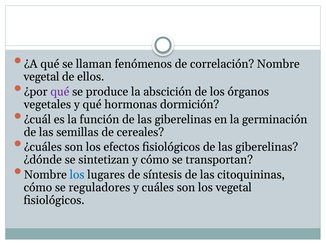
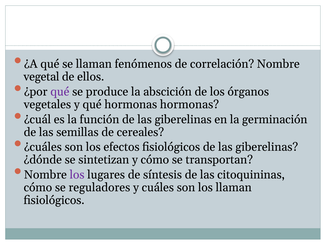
hormonas dormición: dormición -> hormonas (189, 104)
los colour: blue -> purple (77, 174)
los vegetal: vegetal -> llaman (234, 187)
